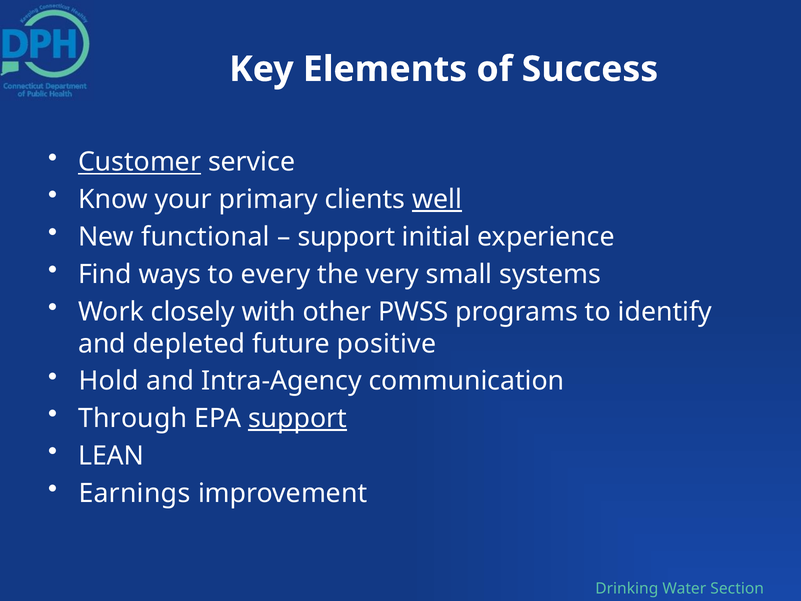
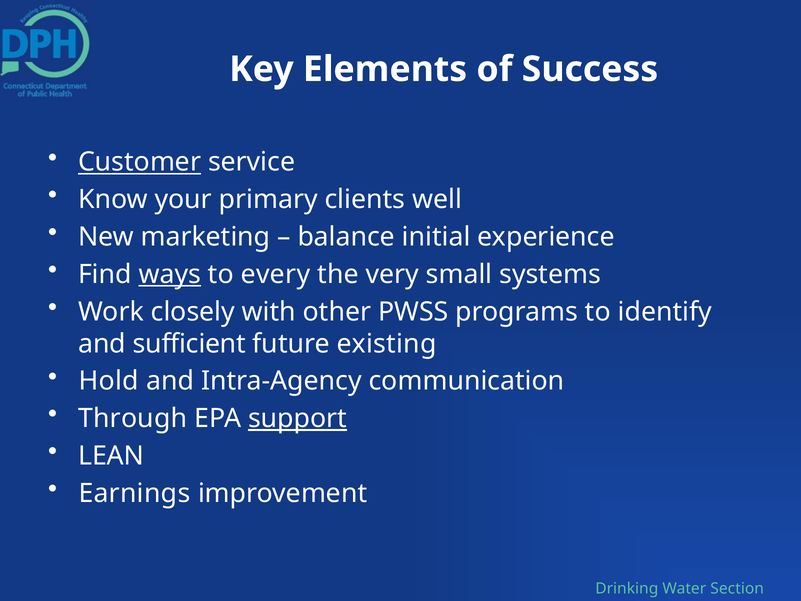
well underline: present -> none (437, 199)
functional: functional -> marketing (206, 237)
support: support -> balance (346, 237)
ways underline: none -> present (170, 274)
depleted: depleted -> sufficient (189, 344)
positive: positive -> existing (387, 344)
